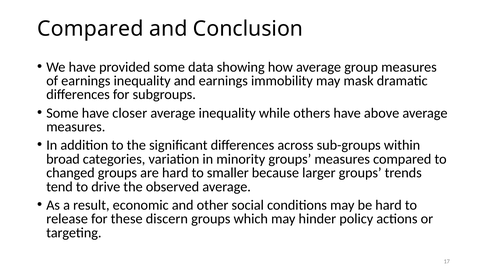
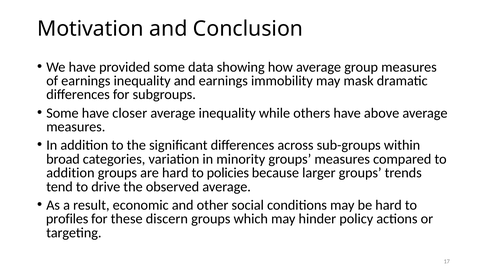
Compared: Compared -> Motivation (90, 29)
changed: changed -> addition (70, 173)
smaller: smaller -> policies (228, 173)
release: release -> profiles (67, 219)
